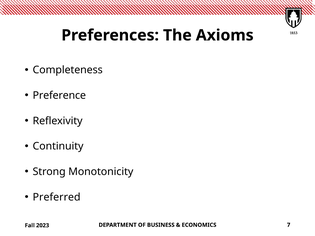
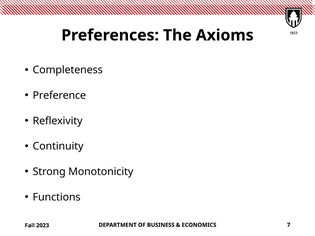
Preferred: Preferred -> Functions (57, 197)
